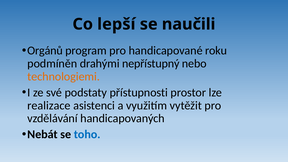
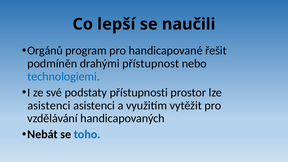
roku: roku -> řešit (216, 51)
nepřístupný: nepřístupný -> přístupnost (151, 64)
technologiemi colour: orange -> blue (64, 77)
realizace: realizace -> asistenci (49, 105)
